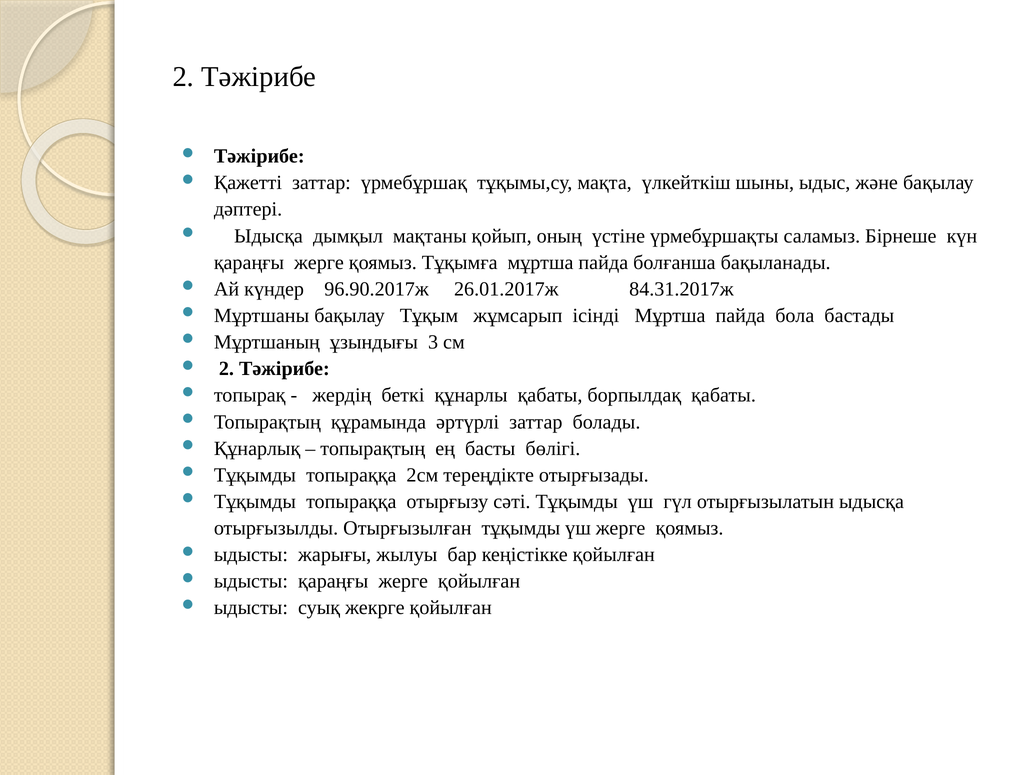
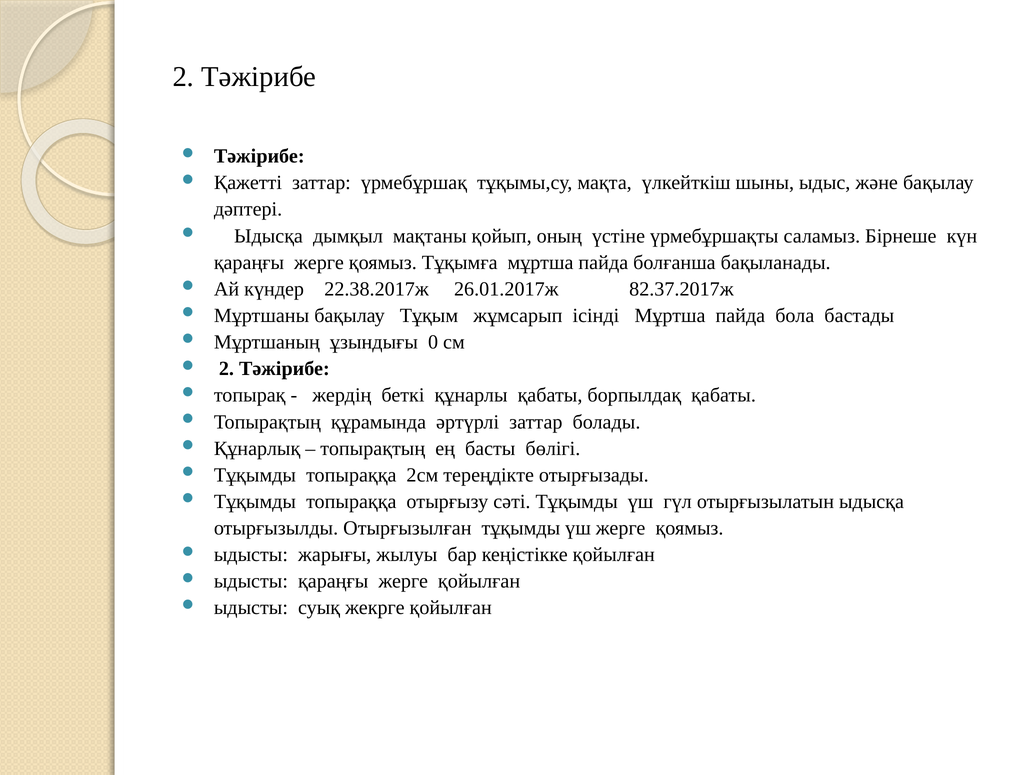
96.90.2017ж: 96.90.2017ж -> 22.38.2017ж (377, 289)
84.31.2017ж: 84.31.2017ж -> 82.37.2017ж (681, 289)
3: 3 -> 0 (433, 342)
